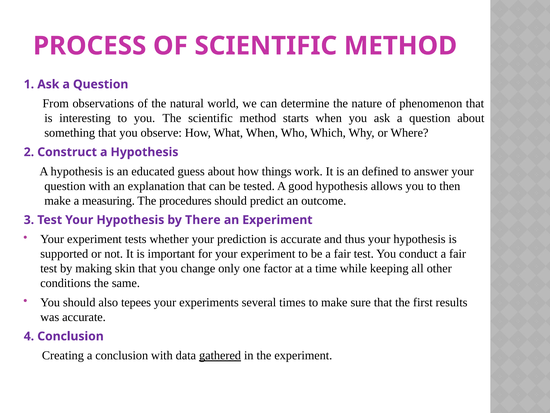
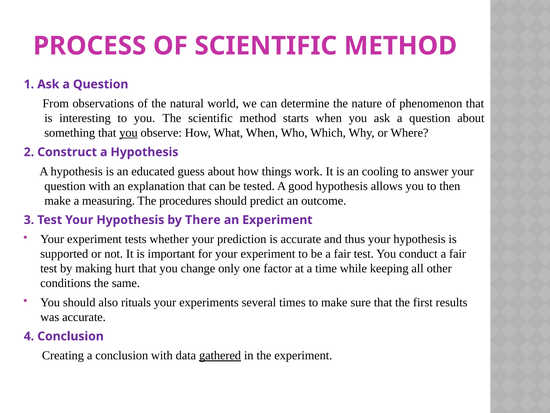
you underline: none -> present (129, 133)
defined: defined -> cooling (380, 171)
skin: skin -> hurt (125, 268)
tepees: tepees -> rituals (136, 302)
